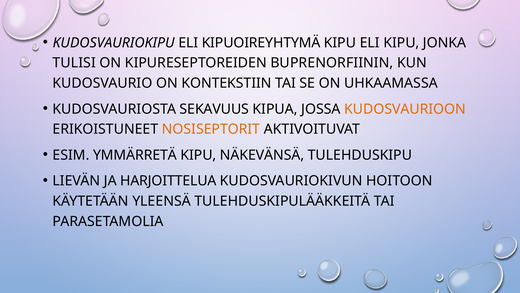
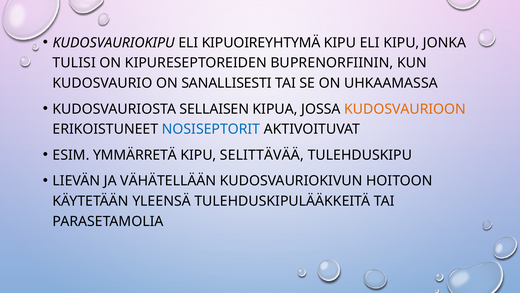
KONTEKSTIIN: KONTEKSTIIN -> SANALLISESTI (227, 83)
SEKAVUUS: SEKAVUUS -> SELLAISEN (214, 109)
NOSISEPTORIT colour: orange -> blue (211, 129)
NÄKEVÄNSÄ: NÄKEVÄNSÄ -> SELITTÄVÄÄ (262, 155)
HARJOITTELUA: HARJOITTELUA -> VÄHÄTELLÄÄN (168, 180)
